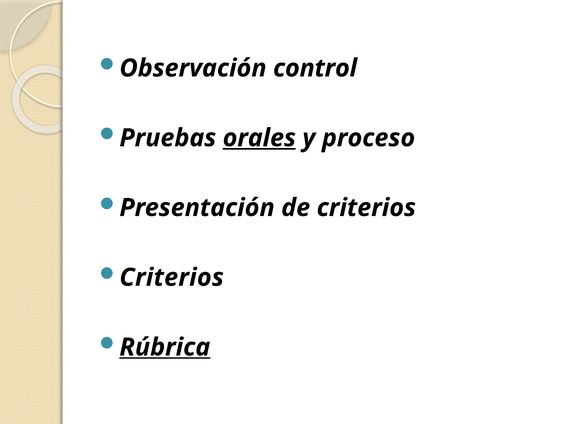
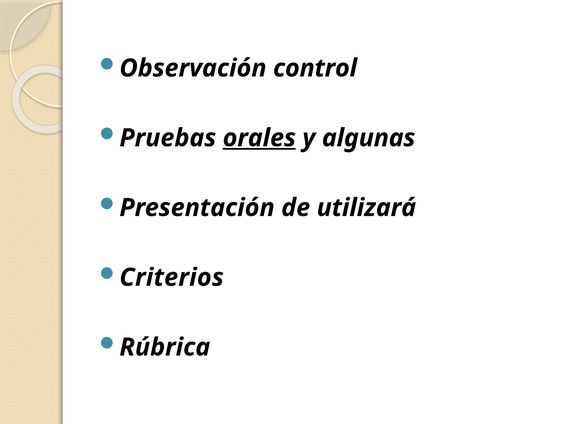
proceso: proceso -> algunas (369, 138)
de criterios: criterios -> utilizará (366, 208)
Rúbrica underline: present -> none (165, 347)
